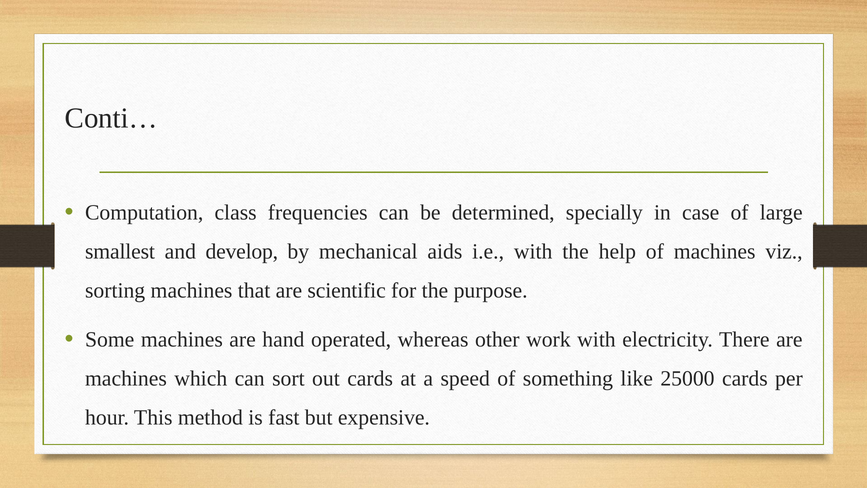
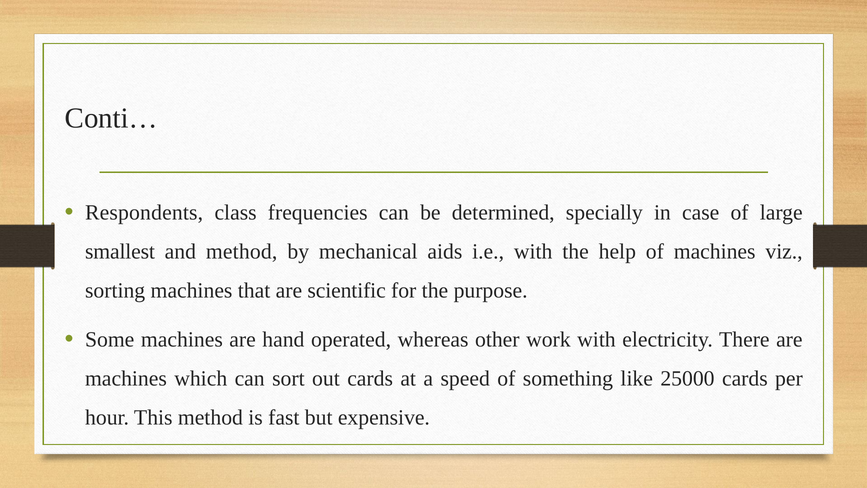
Computation: Computation -> Respondents (144, 213)
and develop: develop -> method (242, 252)
